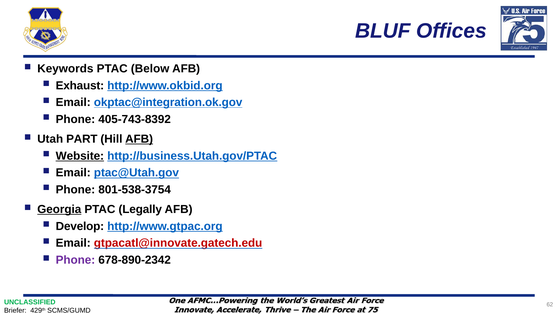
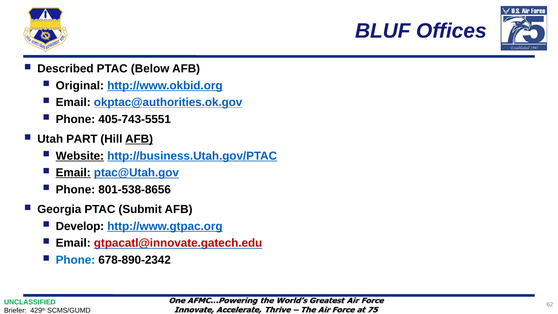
Keywords: Keywords -> Described (65, 69)
Exhaust: Exhaust -> Original (80, 85)
okptac@integration.ok.gov: okptac@integration.ok.gov -> okptac@authorities.ok.gov (168, 102)
405-743-8392: 405-743-8392 -> 405-743-5551 (135, 119)
Email underline: none -> present (73, 173)
801-538-3754: 801-538-3754 -> 801-538-8656 (135, 190)
Georgia underline: present -> none (59, 209)
Legally: Legally -> Submit (140, 209)
Phone colour: purple -> blue (75, 260)
